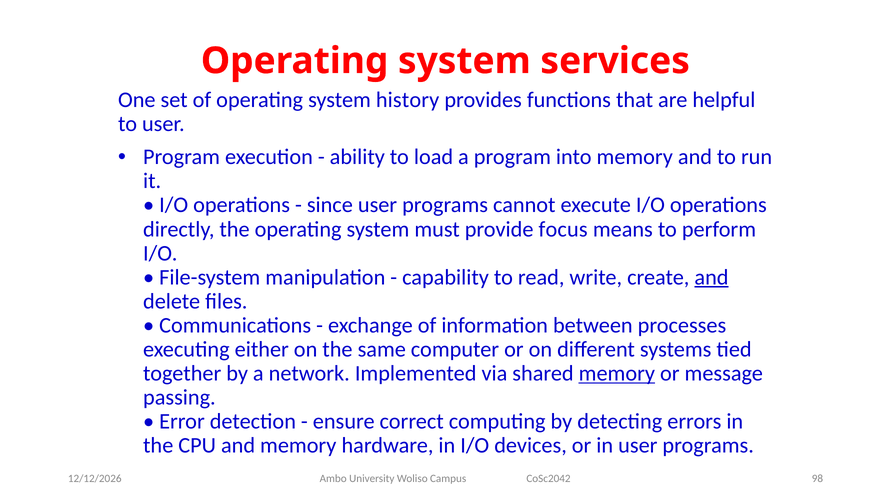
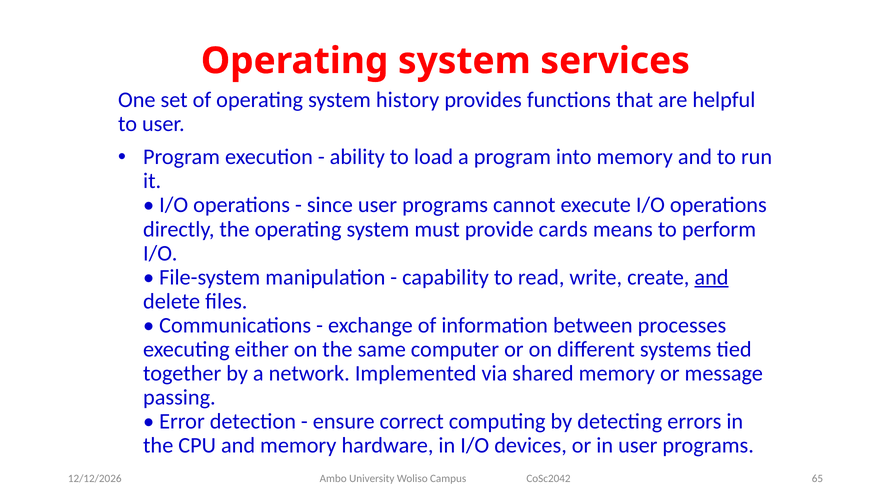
focus: focus -> cards (563, 229)
memory underline: present -> none (617, 374)
98: 98 -> 65 (817, 479)
